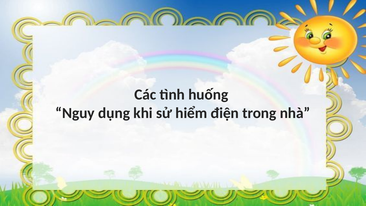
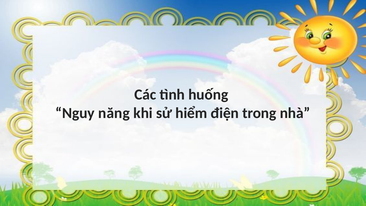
dụng: dụng -> năng (114, 113)
